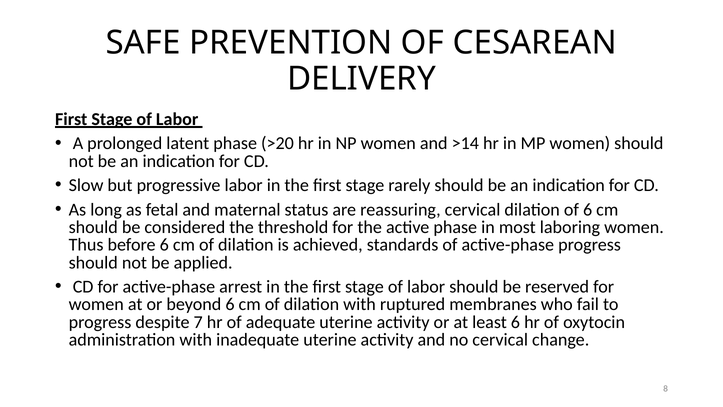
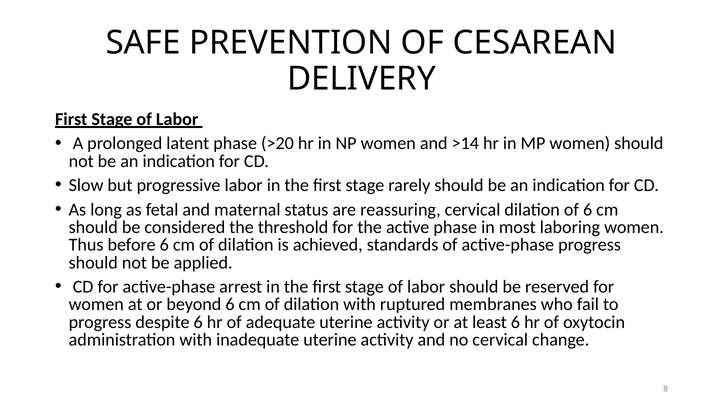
despite 7: 7 -> 6 (198, 322)
